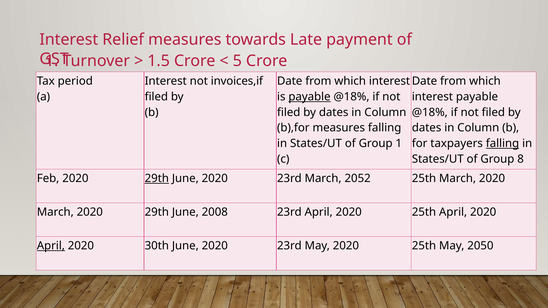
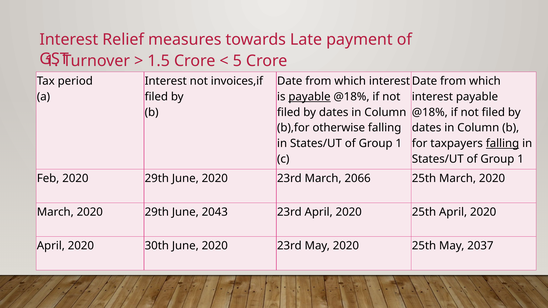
b),for measures: measures -> otherwise (339, 128)
8: 8 -> 1 (521, 159)
29th underline: present -> none (157, 179)
2052: 2052 -> 2066 (358, 179)
2008: 2008 -> 2043 (215, 212)
April underline: present -> none (51, 246)
2050: 2050 -> 2037 (480, 246)
